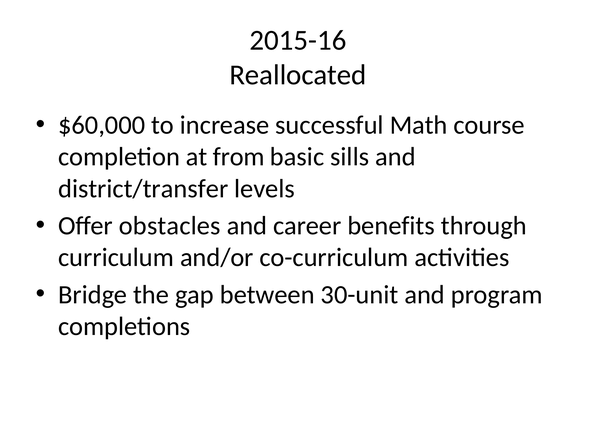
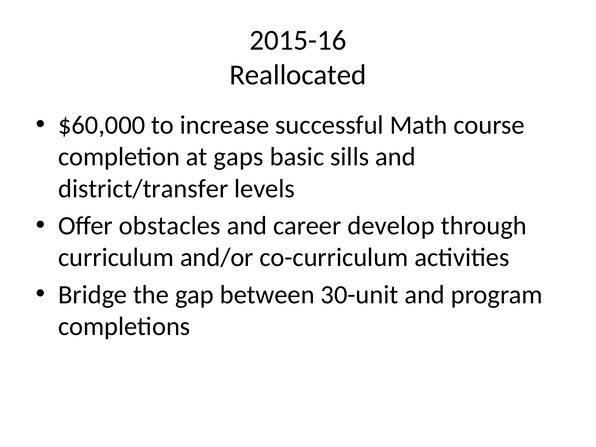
from: from -> gaps (238, 157)
benefits: benefits -> develop (391, 226)
